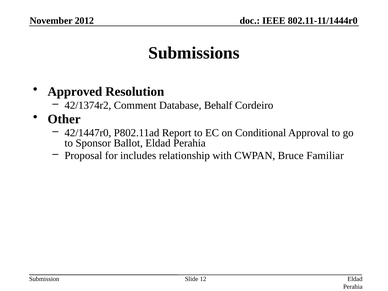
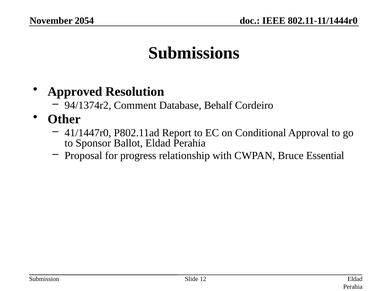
2012: 2012 -> 2054 (84, 21)
42/1374r2: 42/1374r2 -> 94/1374r2 (88, 105)
42/1447r0: 42/1447r0 -> 41/1447r0 (88, 133)
includes: includes -> progress (138, 156)
Familiar: Familiar -> Essential (325, 156)
